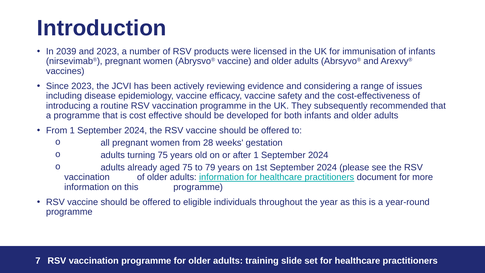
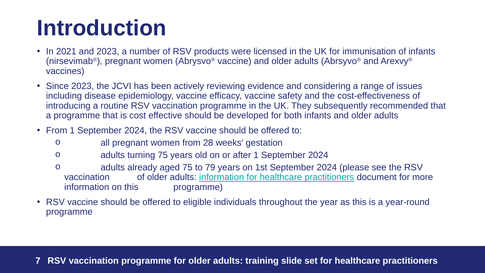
2039: 2039 -> 2021 (66, 51)
